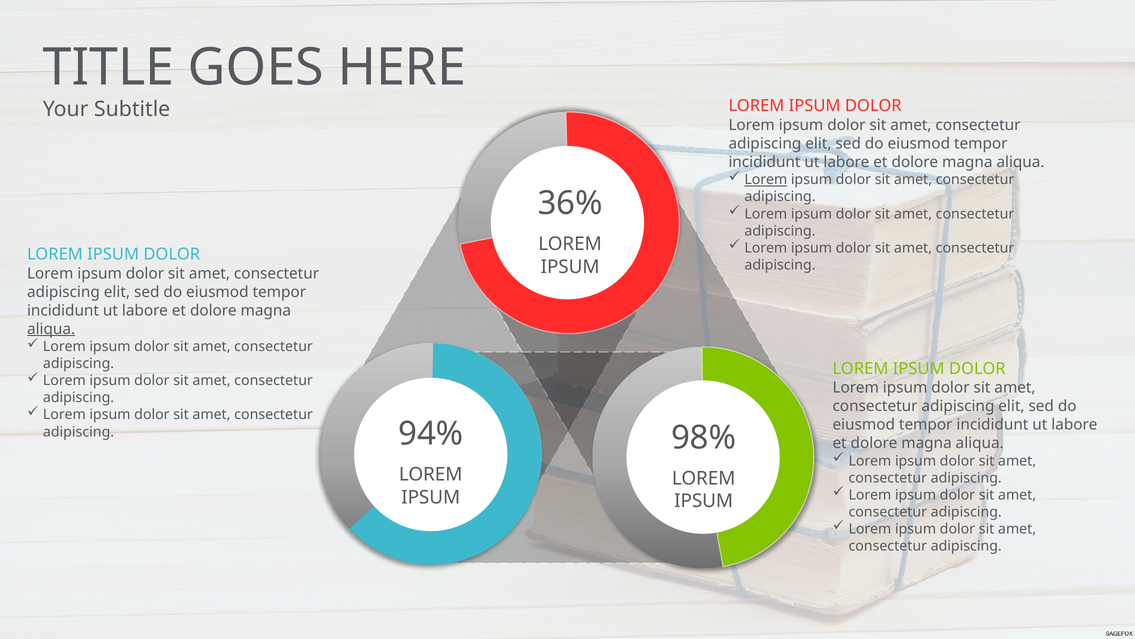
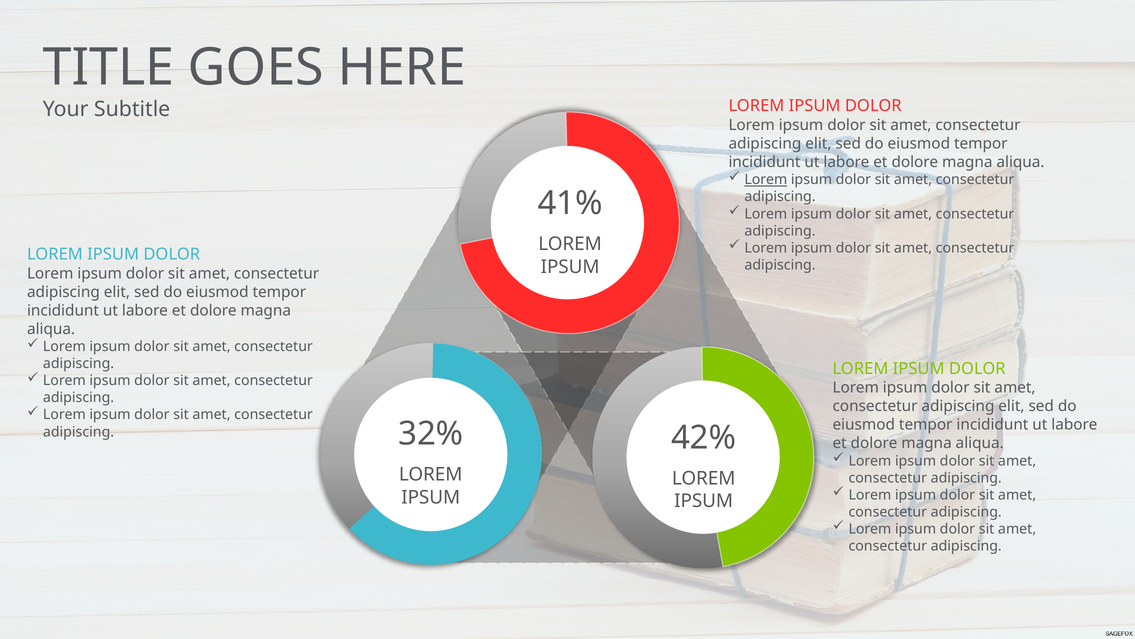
36%: 36% -> 41% (570, 203)
aliqua underline: present -> none (51, 329)
94%: 94% -> 32% (431, 434)
98%: 98% -> 42% (704, 437)
